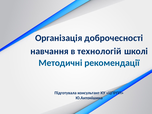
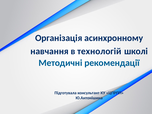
доброчесності: доброчесності -> асинхронному (114, 38)
